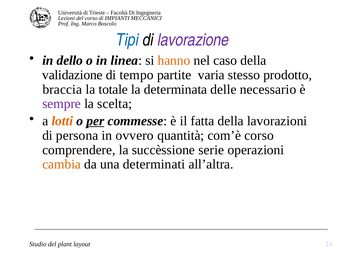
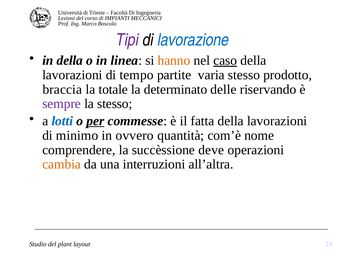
Tipi colour: blue -> purple (127, 40)
lavorazione colour: purple -> blue (193, 40)
in dello: dello -> della (70, 61)
caso underline: none -> present (225, 61)
validazione: validazione -> lavorazioni (72, 75)
determinata: determinata -> determinato (176, 90)
necessario: necessario -> riservando (268, 90)
la scelta: scelta -> stesso (115, 104)
lotti colour: orange -> blue (62, 121)
persona: persona -> minimo (77, 136)
com’è corso: corso -> nome (259, 136)
serie: serie -> deve (211, 150)
determinati: determinati -> interruzioni (154, 165)
